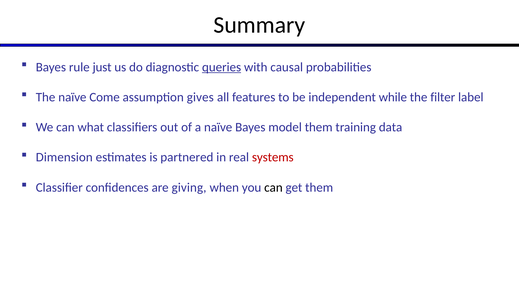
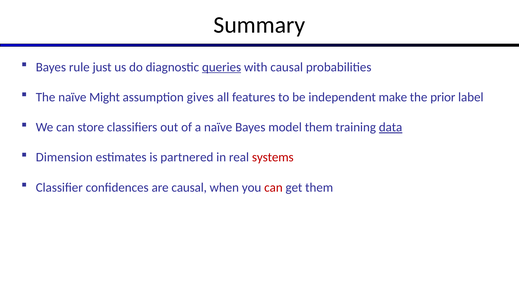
Come: Come -> Might (105, 97)
while: while -> make (393, 97)
filter: filter -> prior (443, 97)
what: what -> store (91, 127)
data underline: none -> present (391, 127)
are giving: giving -> causal (189, 187)
can colour: black -> red (273, 187)
